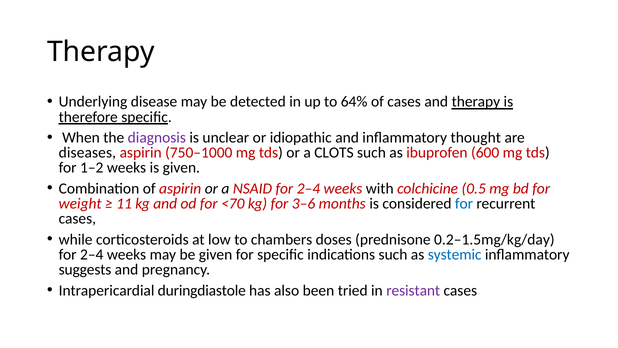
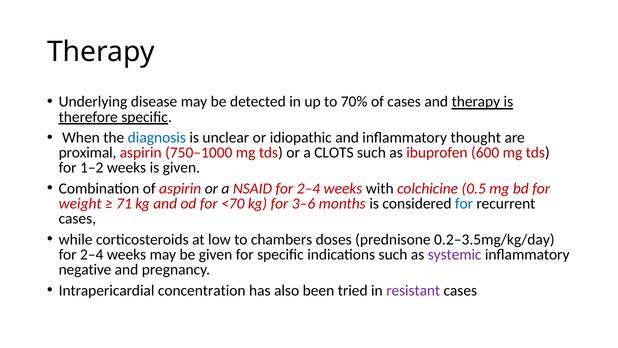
64%: 64% -> 70% (354, 102)
diagnosis colour: purple -> blue (157, 138)
diseases: diseases -> proximal (88, 153)
11: 11 -> 71 (124, 203)
0.2–1.5mg/kg/day: 0.2–1.5mg/kg/day -> 0.2–3.5mg/kg/day (494, 239)
systemic colour: blue -> purple (455, 254)
suggests: suggests -> negative (85, 269)
duringdiastole: duringdiastole -> concentration (202, 290)
